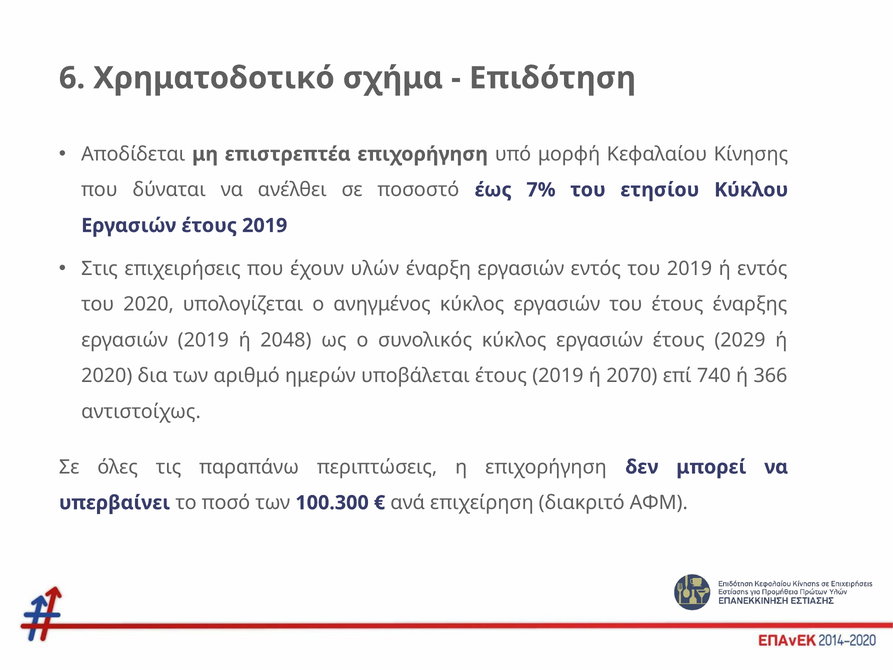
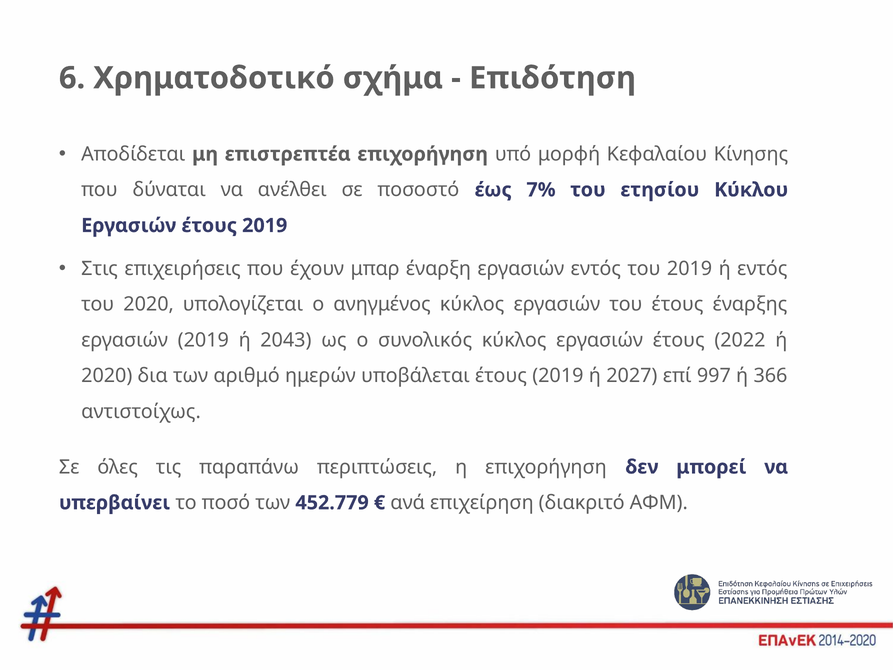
υλών: υλών -> μπαρ (375, 269)
2048: 2048 -> 2043 (286, 340)
2029: 2029 -> 2022 (740, 340)
2070: 2070 -> 2027 (632, 376)
740: 740 -> 997 (714, 376)
100.300: 100.300 -> 452.779 (332, 503)
